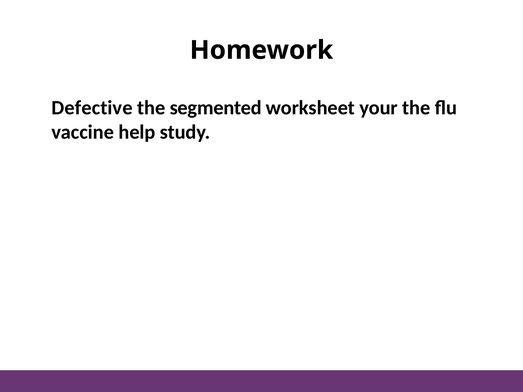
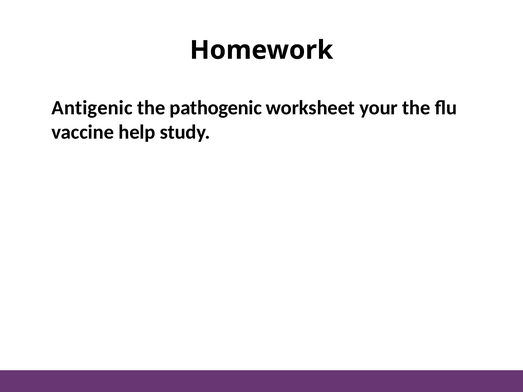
Defective: Defective -> Antigenic (92, 108)
segmented: segmented -> pathogenic (216, 108)
